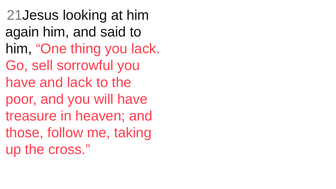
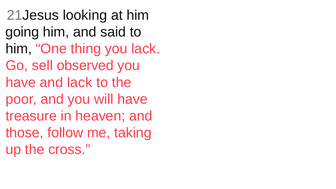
again: again -> going (22, 32)
sorrowful: sorrowful -> observed (85, 66)
